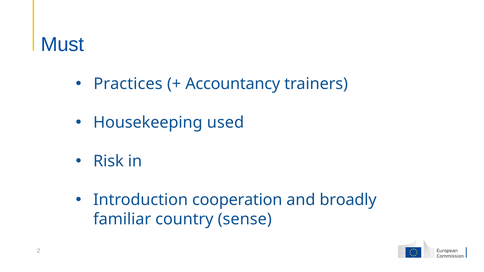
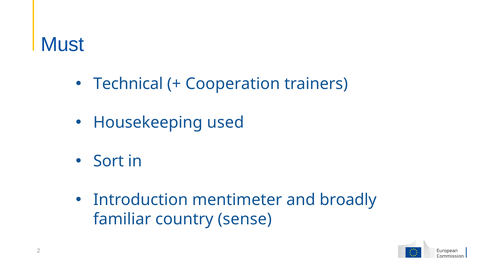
Practices: Practices -> Technical (128, 84)
Accountancy: Accountancy -> Cooperation (233, 84)
Risk: Risk -> Sort (109, 161)
cooperation: cooperation -> mentimeter (237, 200)
